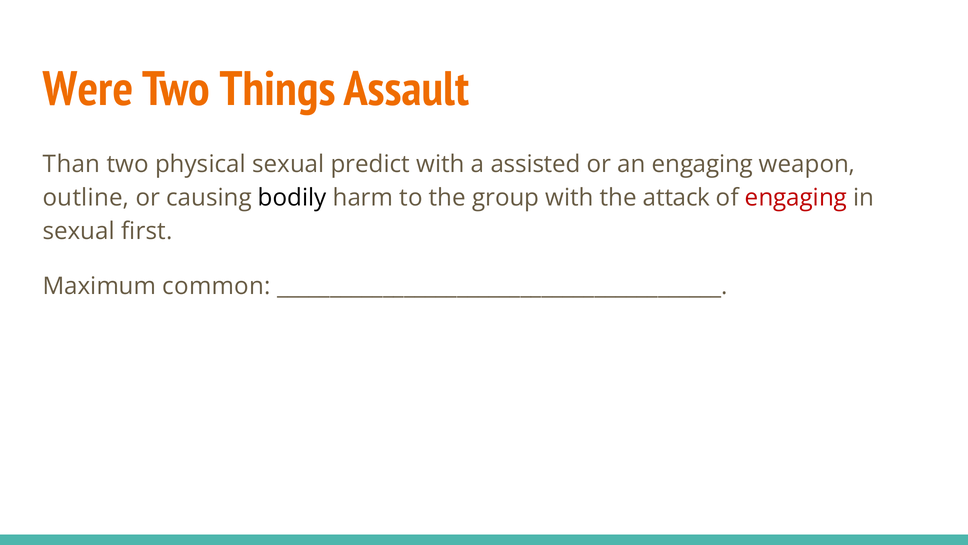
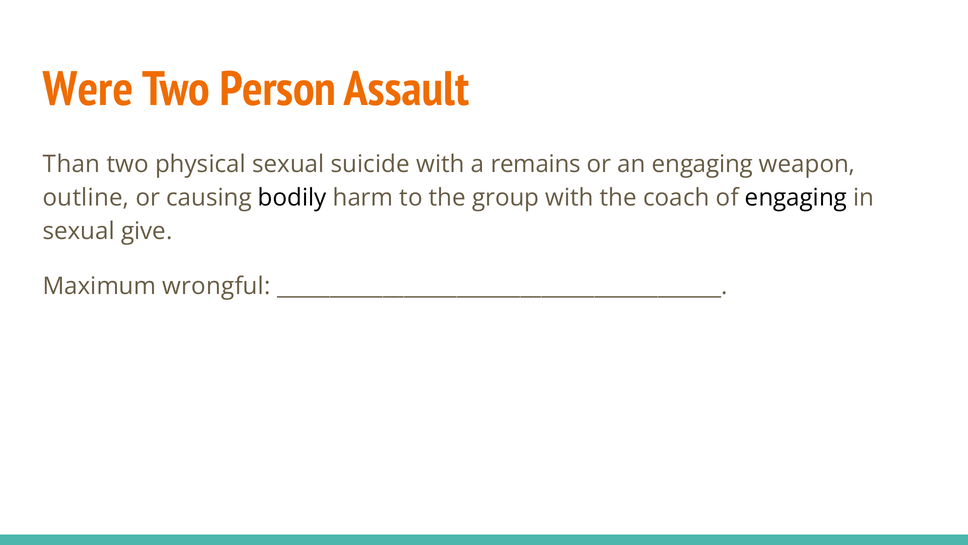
Things: Things -> Person (278, 89)
predict: predict -> suicide (370, 164)
assisted: assisted -> remains (536, 164)
attack: attack -> coach (676, 198)
engaging colour: red -> black (796, 198)
first: first -> give (147, 231)
common: common -> wrongful (217, 286)
